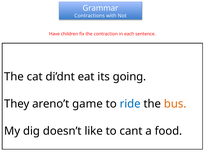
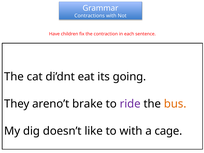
game: game -> brake (88, 104)
ride colour: blue -> purple (130, 104)
to cant: cant -> with (131, 131)
food: food -> cage (168, 131)
